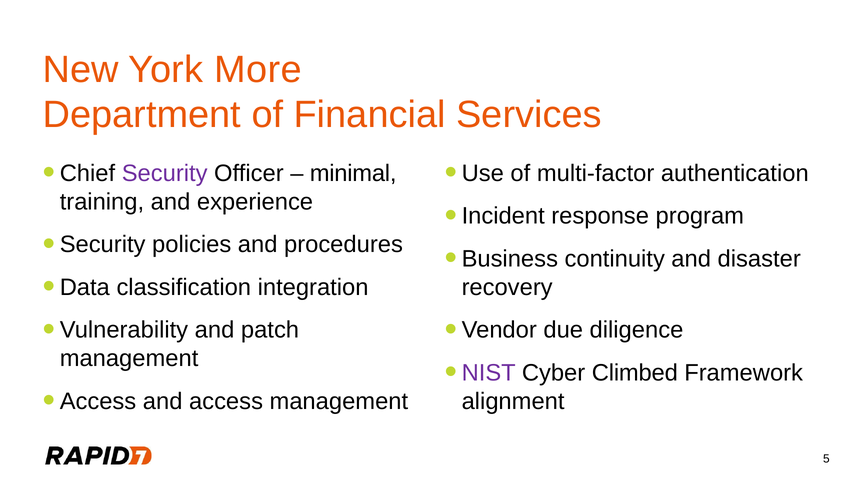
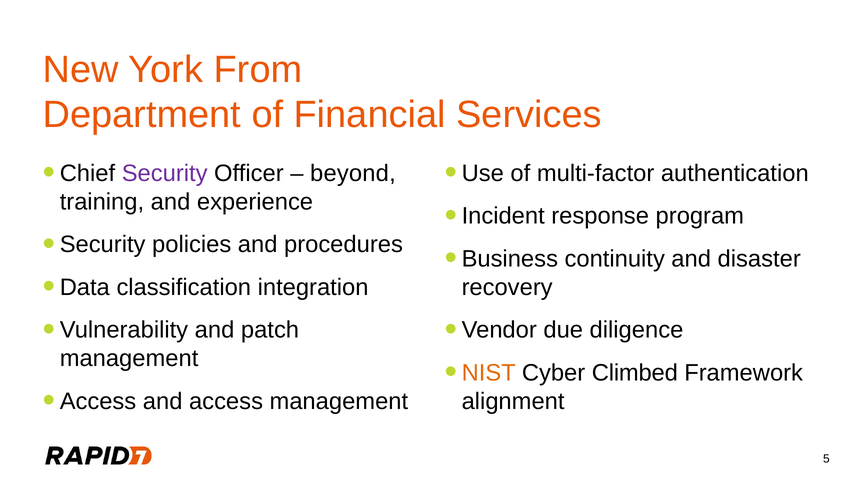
More: More -> From (258, 69)
minimal: minimal -> beyond (353, 173)
NIST colour: purple -> orange (489, 372)
